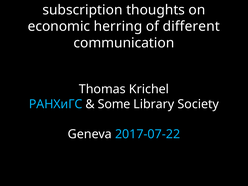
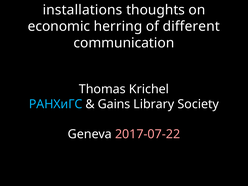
subscription: subscription -> installations (82, 10)
Some: Some -> Gains (114, 104)
2017-07-22 colour: light blue -> pink (148, 134)
